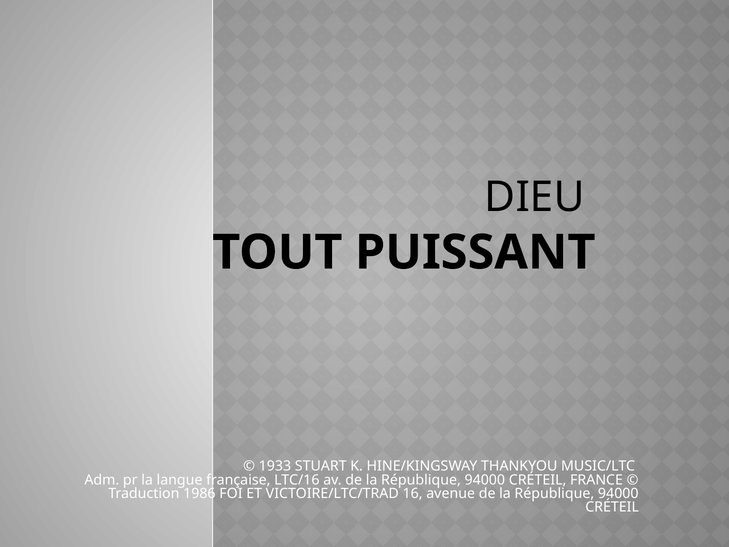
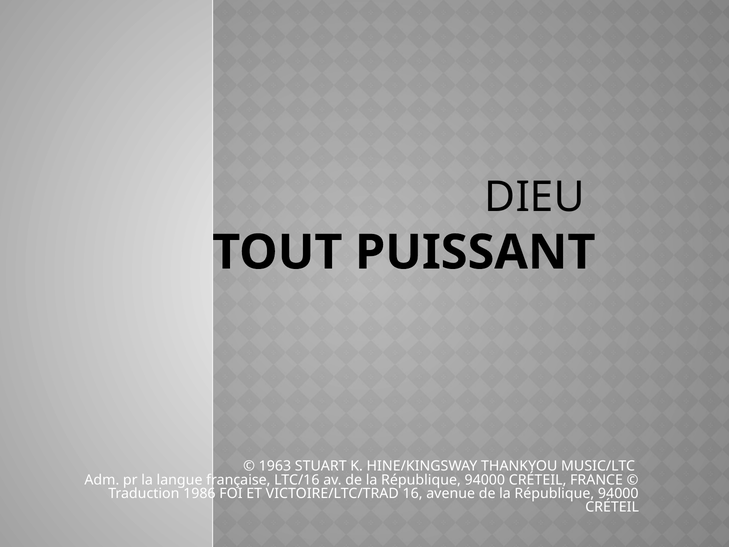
1933: 1933 -> 1963 (275, 466)
